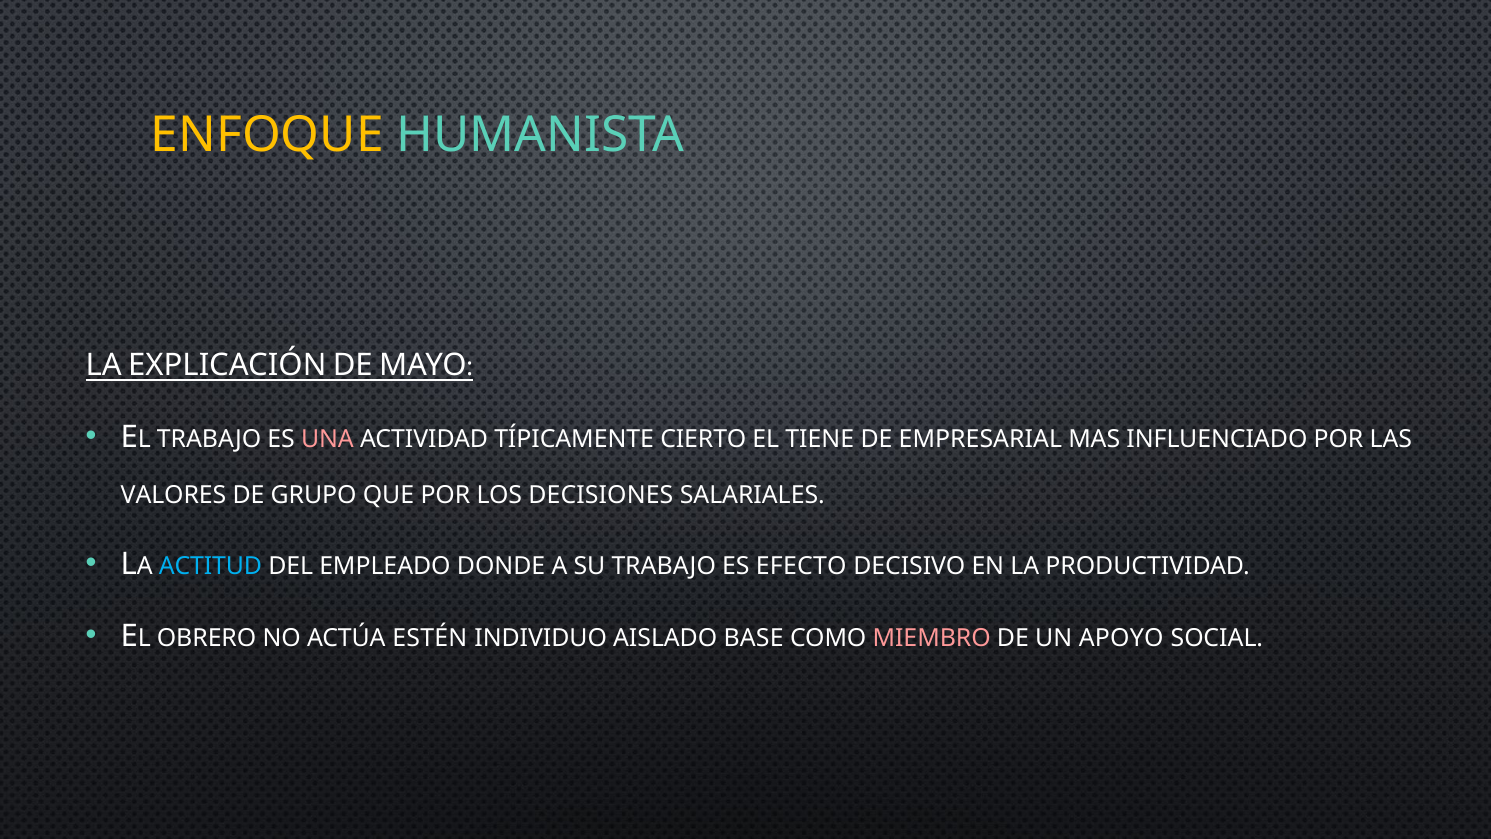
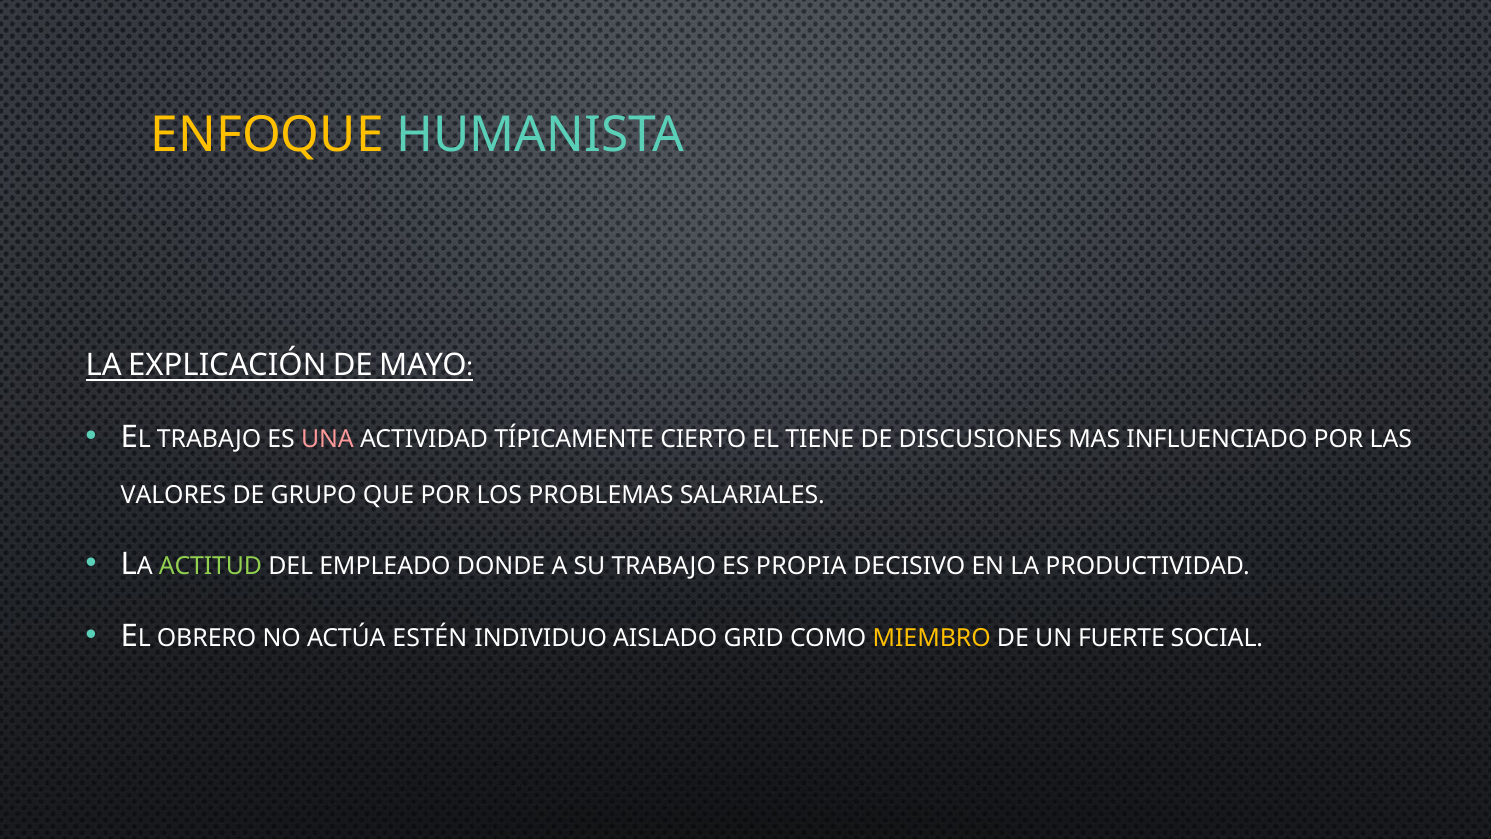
EMPRESARIAL: EMPRESARIAL -> DISCUSIONES (980, 439)
DECISIONES: DECISIONES -> PROBLEMAS (601, 495)
ACTITUD colour: light blue -> light green (210, 566)
EFECTO: EFECTO -> PROPIA (801, 566)
BASE: BASE -> GRID (754, 638)
MIEMBRO colour: pink -> yellow (932, 638)
APOYO: APOYO -> FUERTE (1121, 638)
